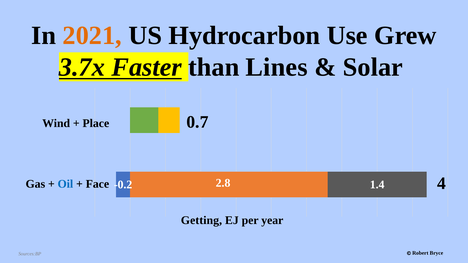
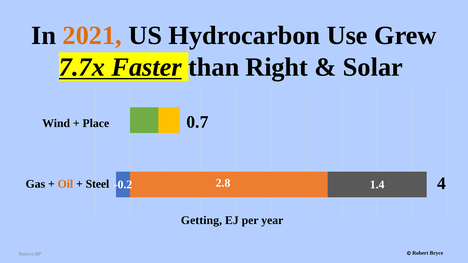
3.7x: 3.7x -> 7.7x (82, 67)
Lines: Lines -> Right (277, 67)
Oil colour: blue -> orange (65, 184)
Face: Face -> Steel (97, 184)
